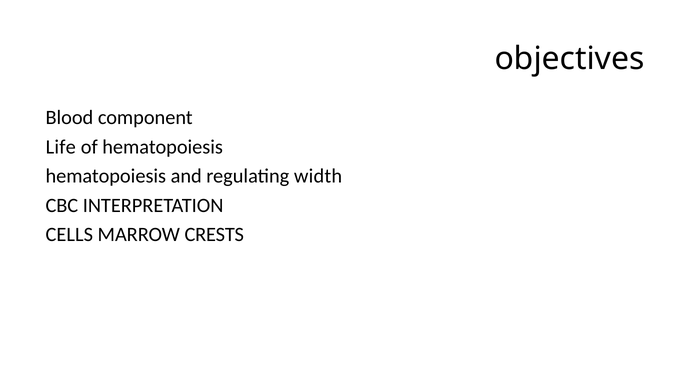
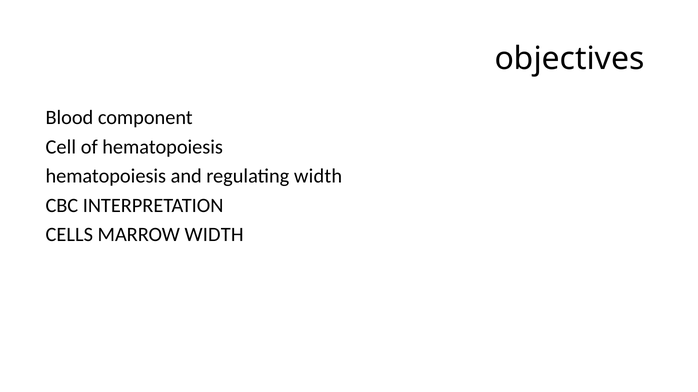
Life: Life -> Cell (61, 147)
MARROW CRESTS: CRESTS -> WIDTH (214, 235)
